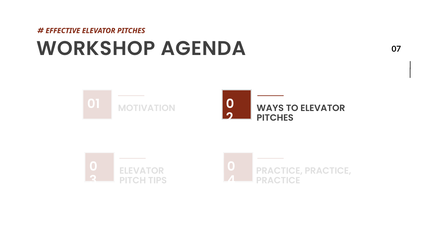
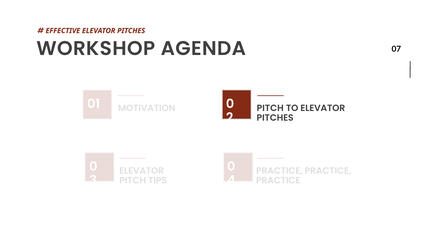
WAYS: WAYS -> PITCH (270, 108)
